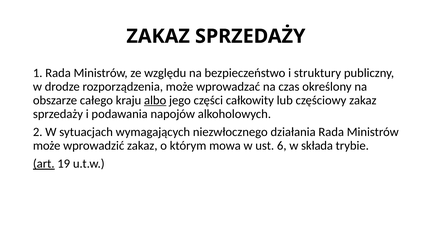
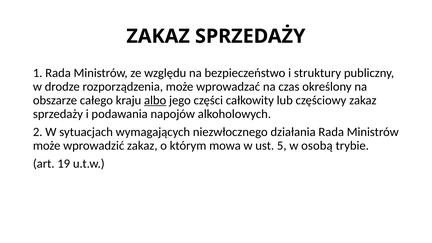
6: 6 -> 5 (282, 146)
składa: składa -> osobą (317, 146)
art underline: present -> none (44, 164)
